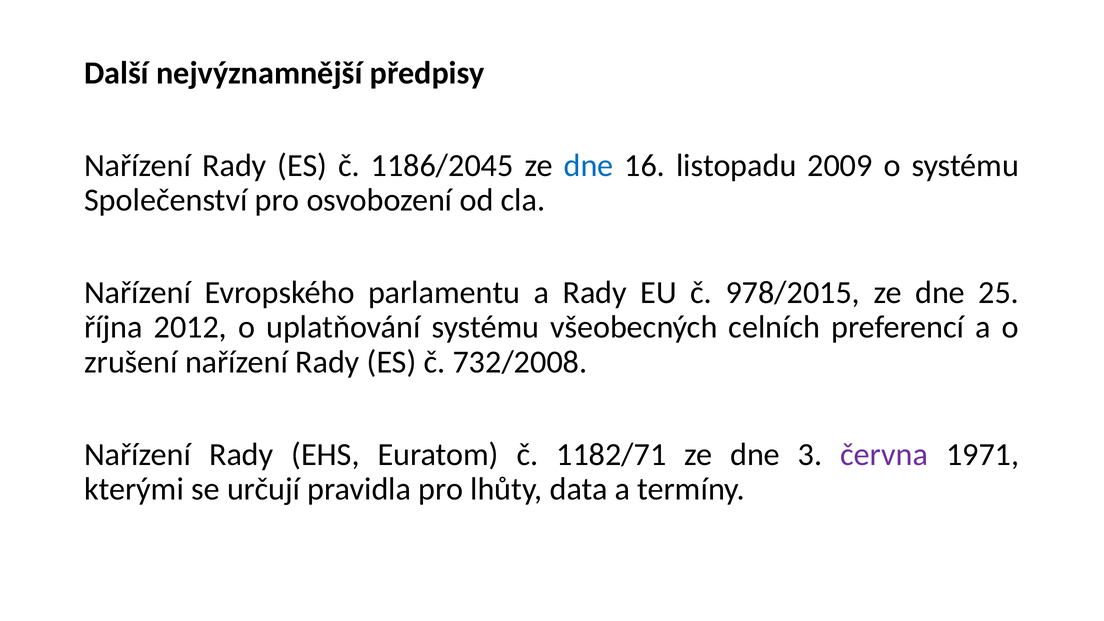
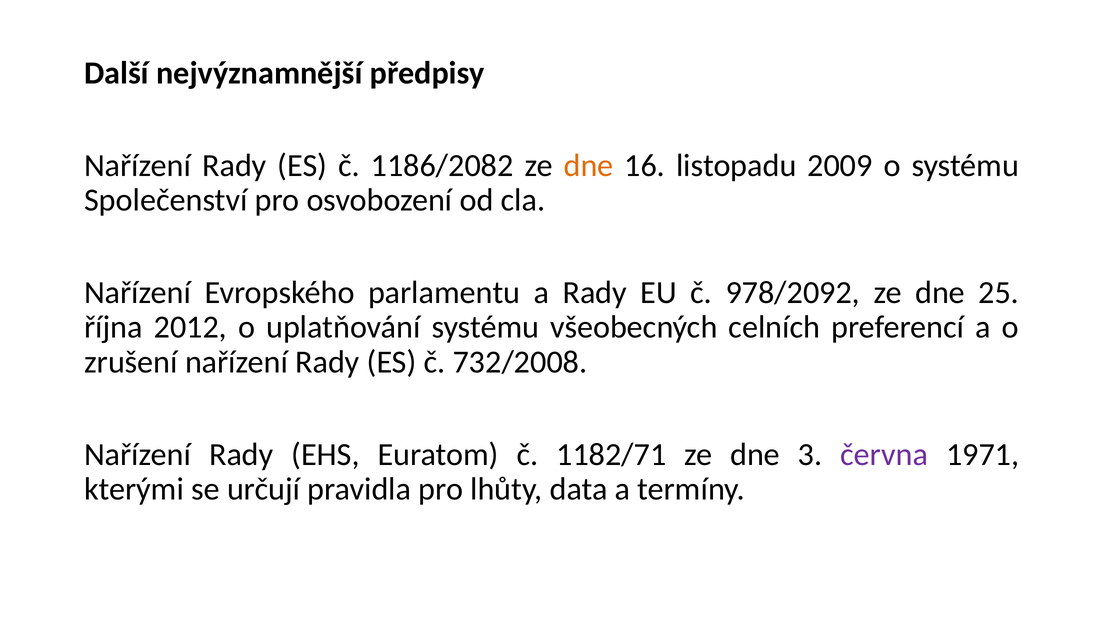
1186/2045: 1186/2045 -> 1186/2082 (442, 165)
dne colour: blue -> orange (589, 165)
978/2015: 978/2015 -> 978/2092 (793, 293)
